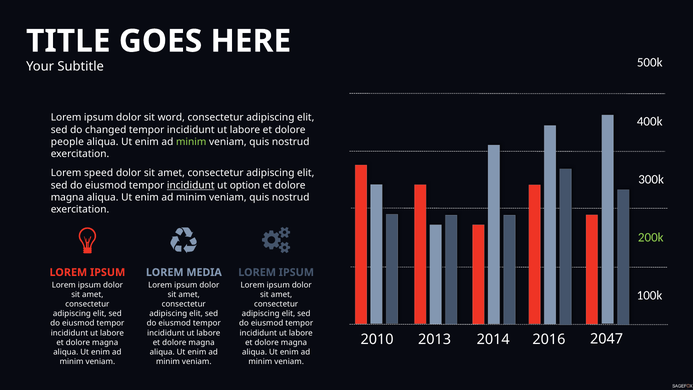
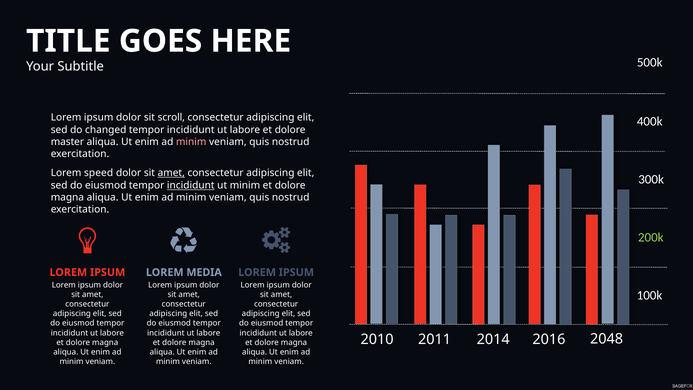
word: word -> scroll (171, 118)
people: people -> master (67, 142)
minim colour: light green -> pink (191, 142)
amet underline: none -> present (171, 173)
ut option: option -> minim (245, 185)
2013: 2013 -> 2011 (435, 339)
2047: 2047 -> 2048 (607, 339)
